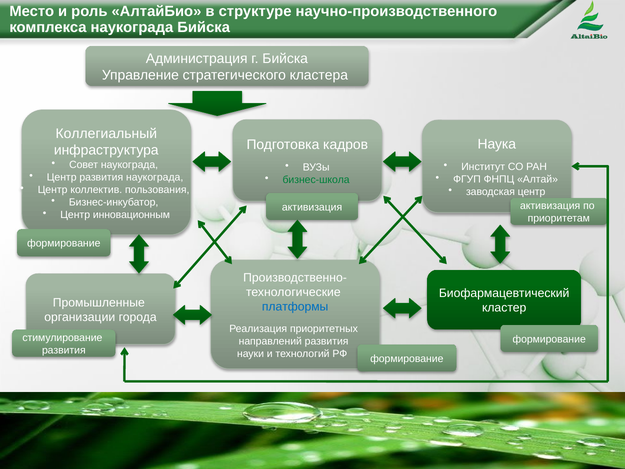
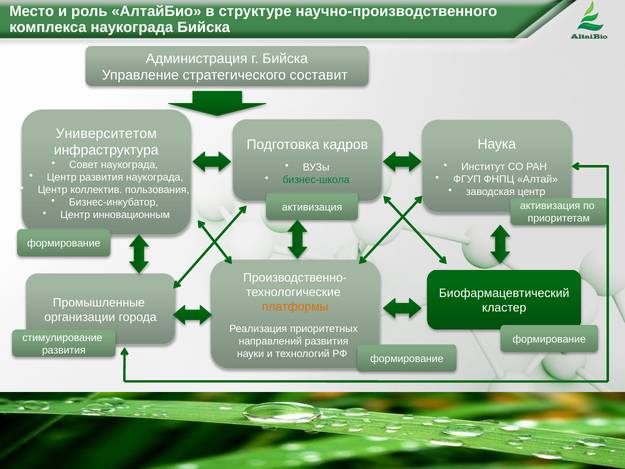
кластера: кластера -> составит (319, 75)
Коллегиальный: Коллегиальный -> Университетом (106, 134)
платформы colour: blue -> orange (295, 307)
